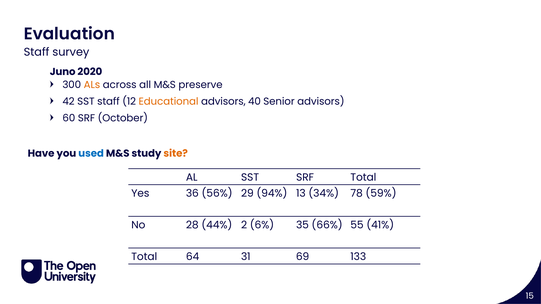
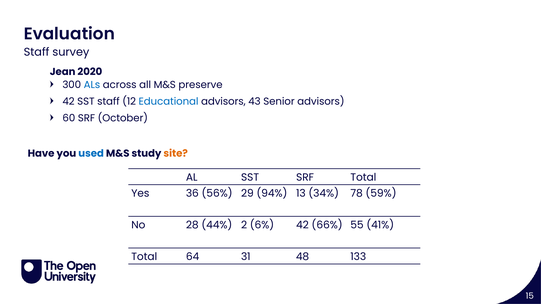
Juno: Juno -> Jean (63, 72)
ALs colour: orange -> blue (92, 85)
Educational colour: orange -> blue (169, 102)
40: 40 -> 43 (254, 102)
6% 35: 35 -> 42 (302, 225)
69: 69 -> 48 (303, 257)
